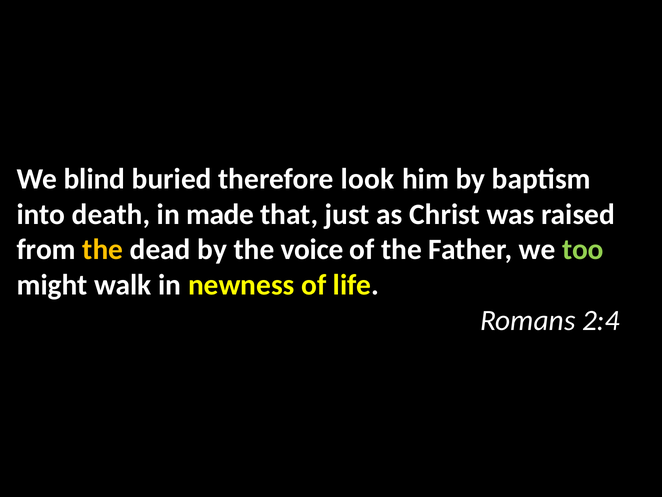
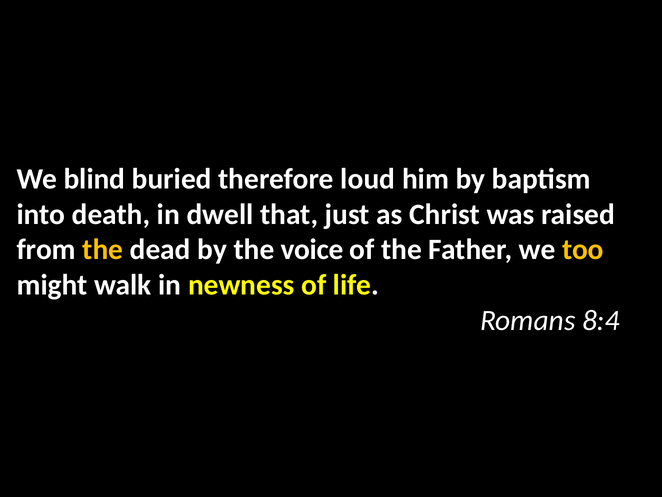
look: look -> loud (368, 179)
made: made -> dwell (220, 214)
too colour: light green -> yellow (583, 249)
2:4: 2:4 -> 8:4 (601, 320)
